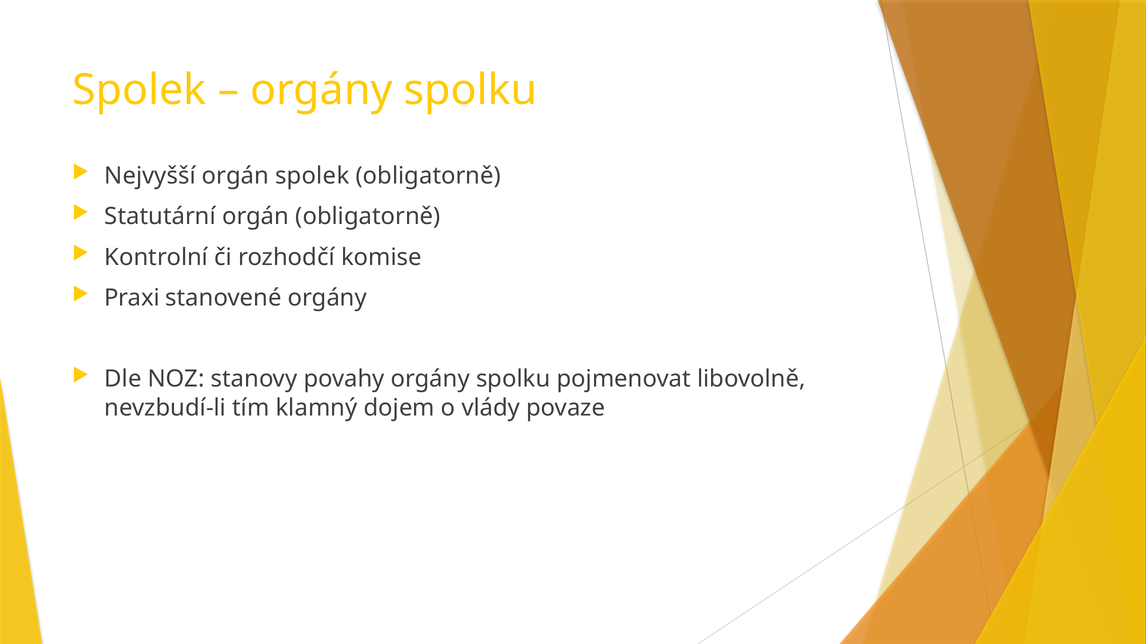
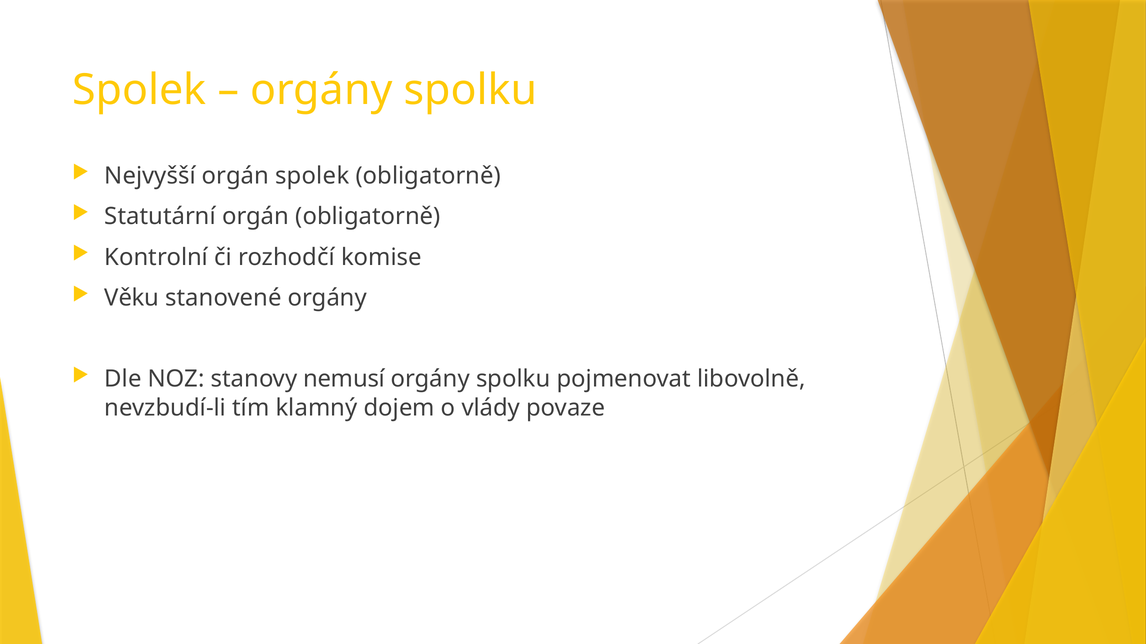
Praxi: Praxi -> Věku (132, 298)
povahy: povahy -> nemusí (344, 379)
